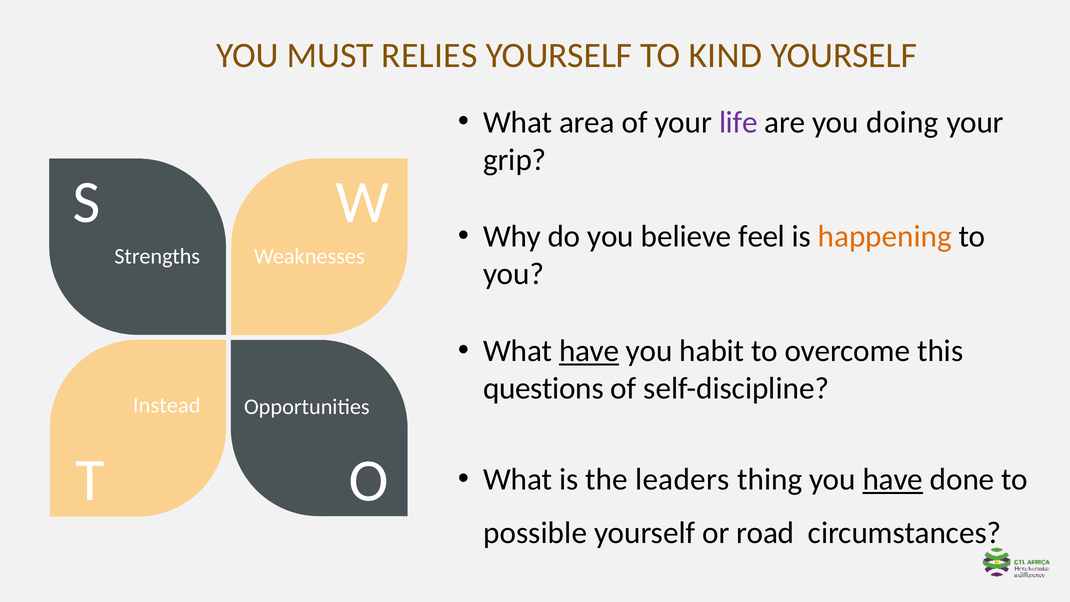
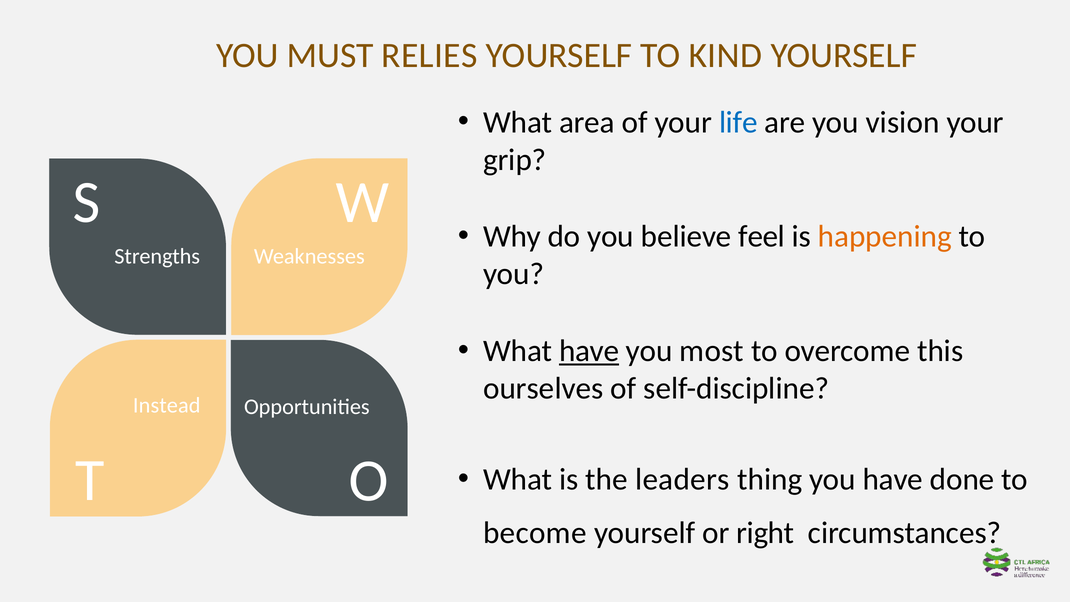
life colour: purple -> blue (738, 122)
doing: doing -> vision (903, 122)
habit: habit -> most (712, 351)
questions: questions -> ourselves (543, 388)
have underline: present -> none (893, 480)
possible: possible -> become (535, 533)
road: road -> right (765, 533)
